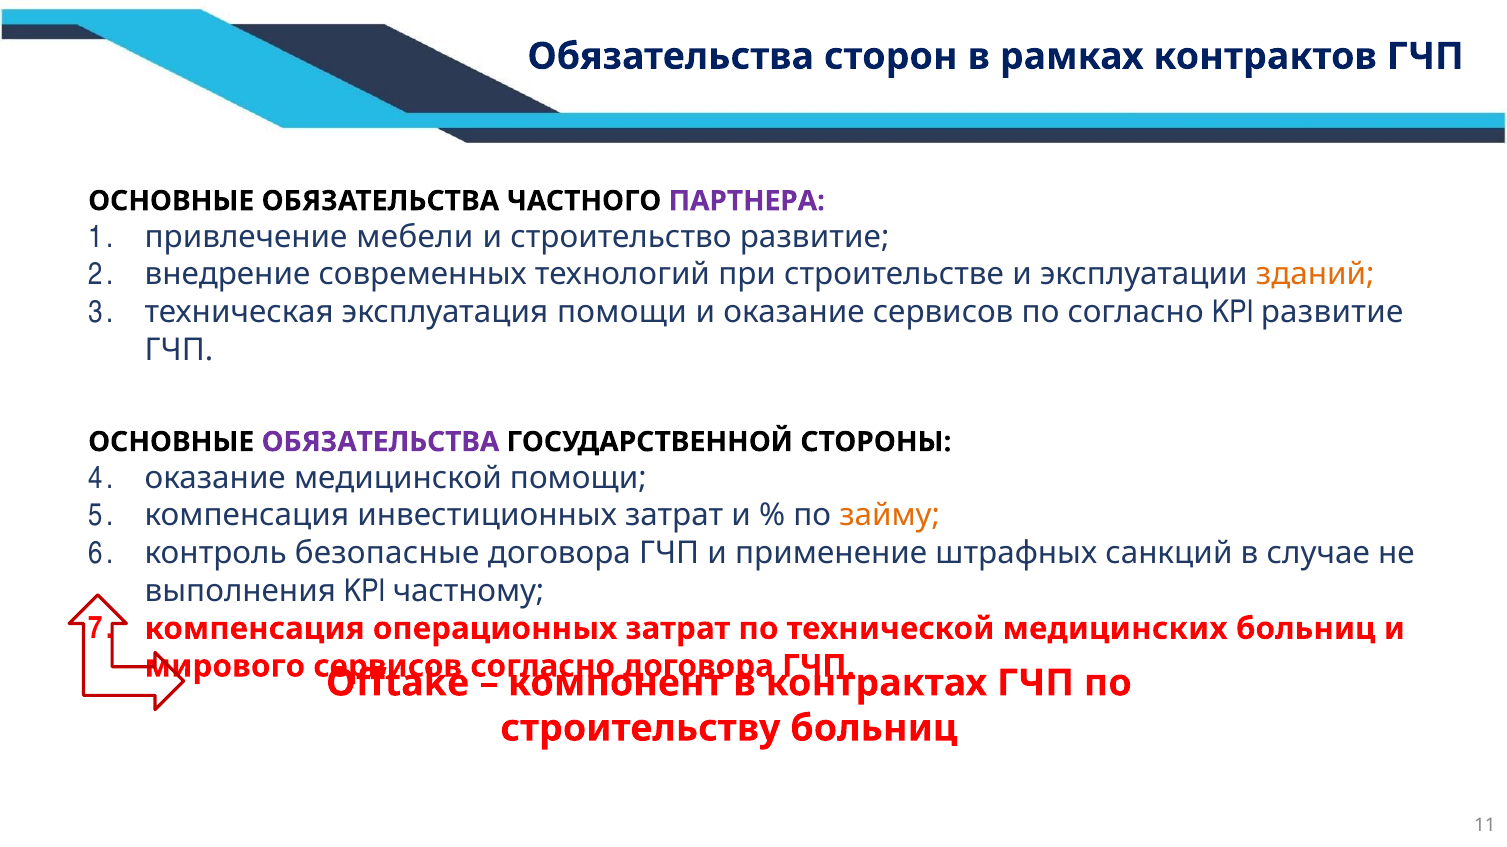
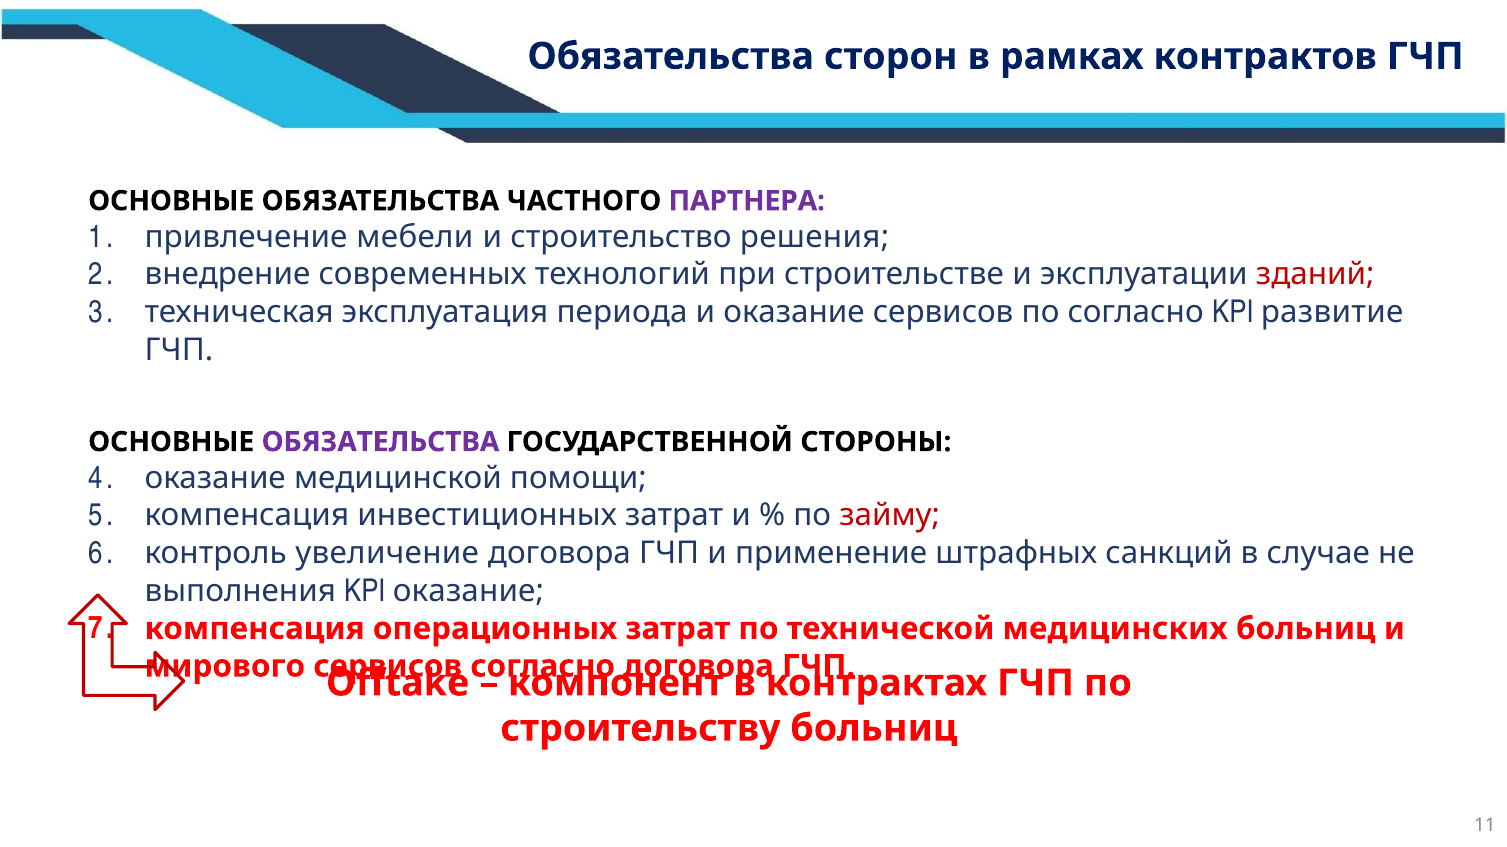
строительство развитие: развитие -> решения (815, 237)
зданий colour: orange -> red (1315, 275)
эксплуатация помощи: помощи -> периода (622, 313)
займу colour: orange -> red (890, 516)
безопасные: безопасные -> увеличение (387, 554)
KPI частному: частному -> оказание (468, 591)
